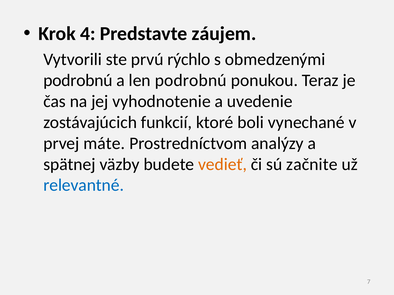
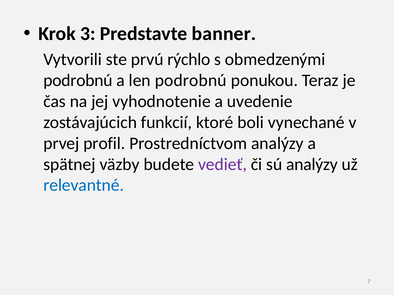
4: 4 -> 3 (88, 34)
záujem: záujem -> banner (224, 34)
máte: máte -> profil (104, 143)
vedieť colour: orange -> purple (222, 165)
sú začnite: začnite -> analýzy (312, 165)
